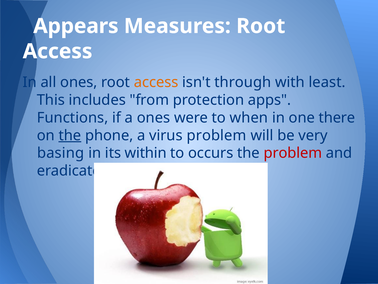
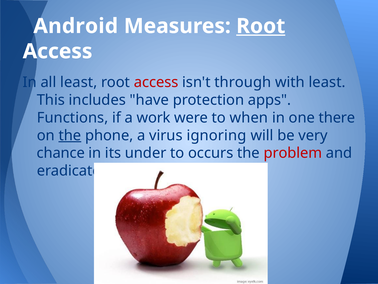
Appears: Appears -> Android (76, 26)
Root underline: none -> present (261, 26)
all ones: ones -> least (79, 82)
access colour: orange -> red (156, 82)
from: from -> have (149, 100)
a ones: ones -> work (154, 118)
virus problem: problem -> ignoring (216, 135)
basing: basing -> chance (61, 153)
within: within -> under (146, 153)
